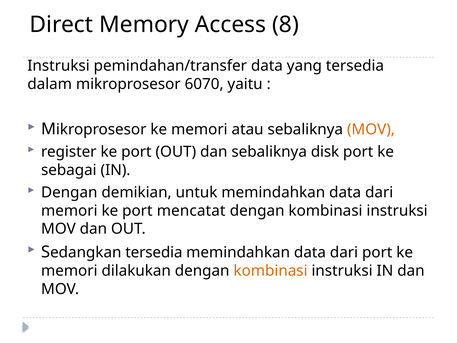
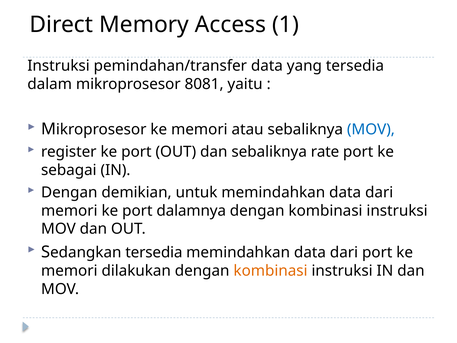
8: 8 -> 1 (286, 25)
6070: 6070 -> 8081 (204, 84)
MOV colour: orange -> blue (371, 129)
disk: disk -> rate (325, 152)
mencatat: mencatat -> dalamnya (191, 210)
